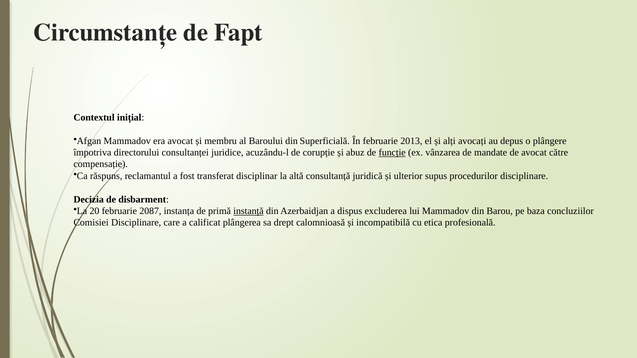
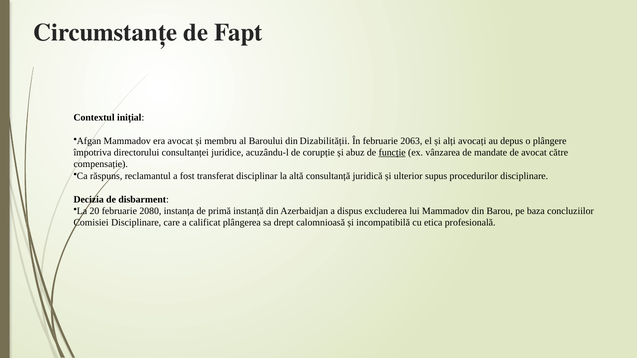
Superficială: Superficială -> Dizabilității (325, 141)
2013: 2013 -> 2063 (411, 141)
2087: 2087 -> 2080 (150, 211)
instanță underline: present -> none (248, 211)
